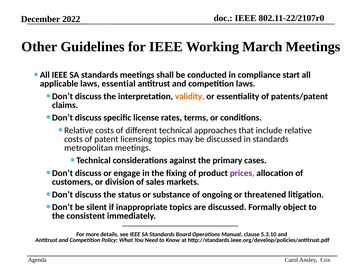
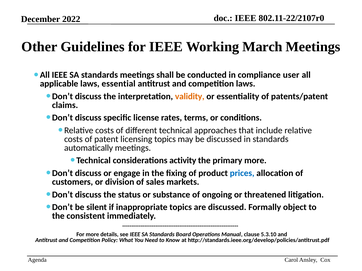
start: start -> user (291, 75)
metropolitan: metropolitan -> automatically (89, 148)
against: against -> activity (183, 161)
primary cases: cases -> more (255, 161)
prices colour: purple -> blue (242, 173)
